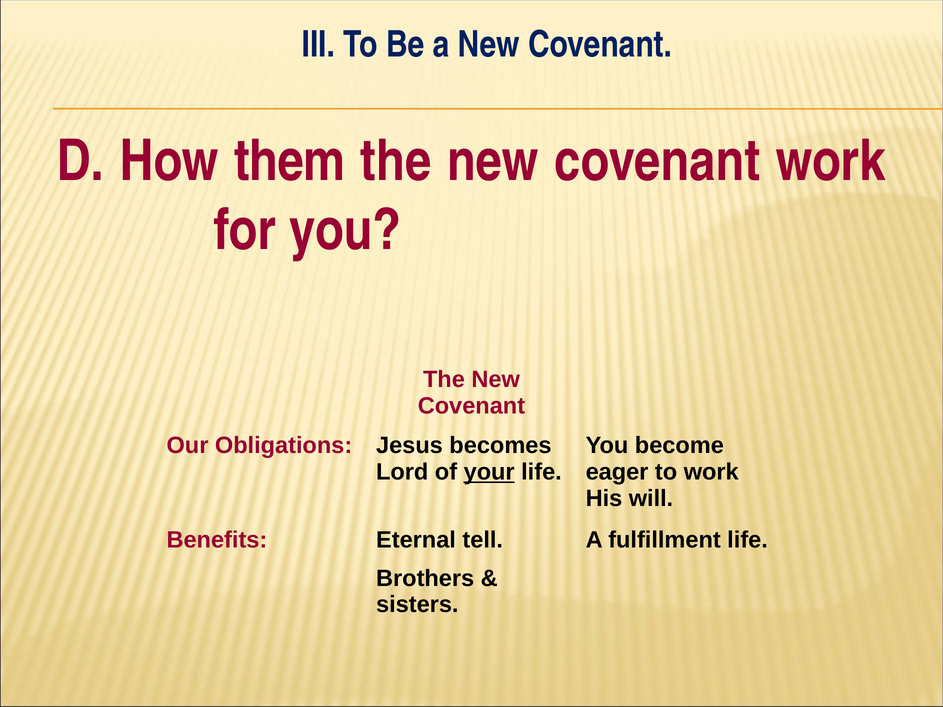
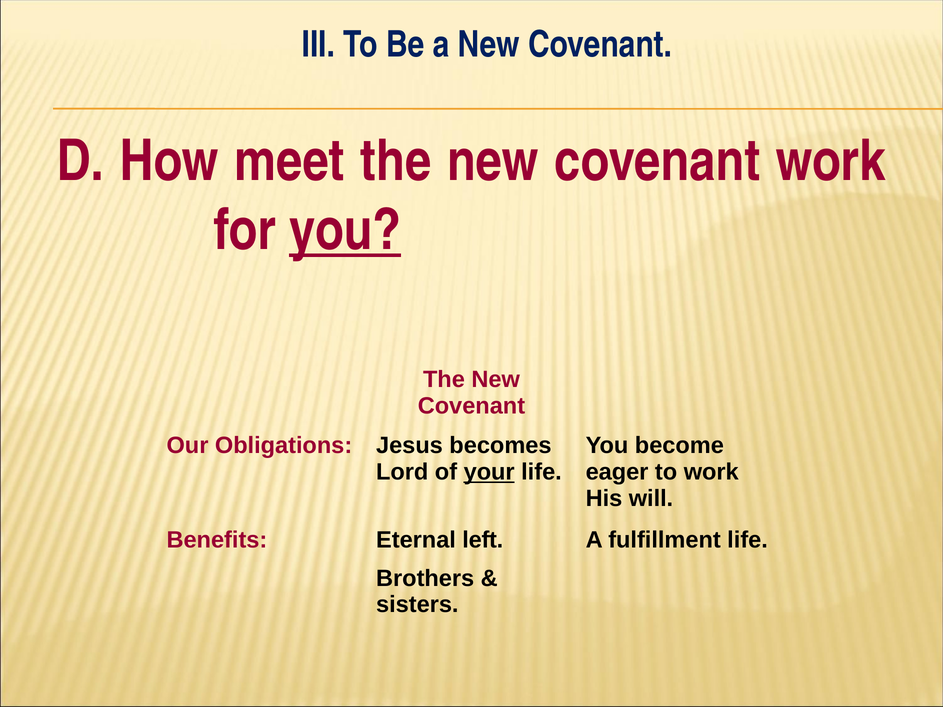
them: them -> meet (289, 161)
you underline: none -> present (345, 231)
tell: tell -> left (483, 540)
